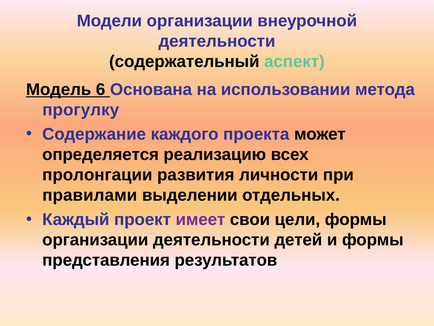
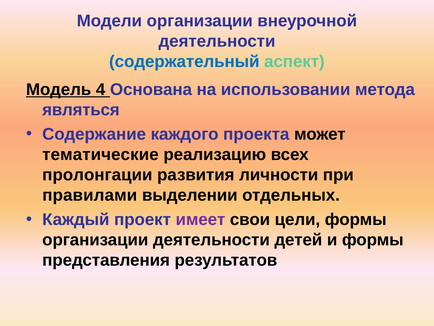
содержательный colour: black -> blue (184, 62)
6: 6 -> 4 (101, 89)
прогулку: прогулку -> являться (81, 110)
определяется: определяется -> тематические (100, 154)
